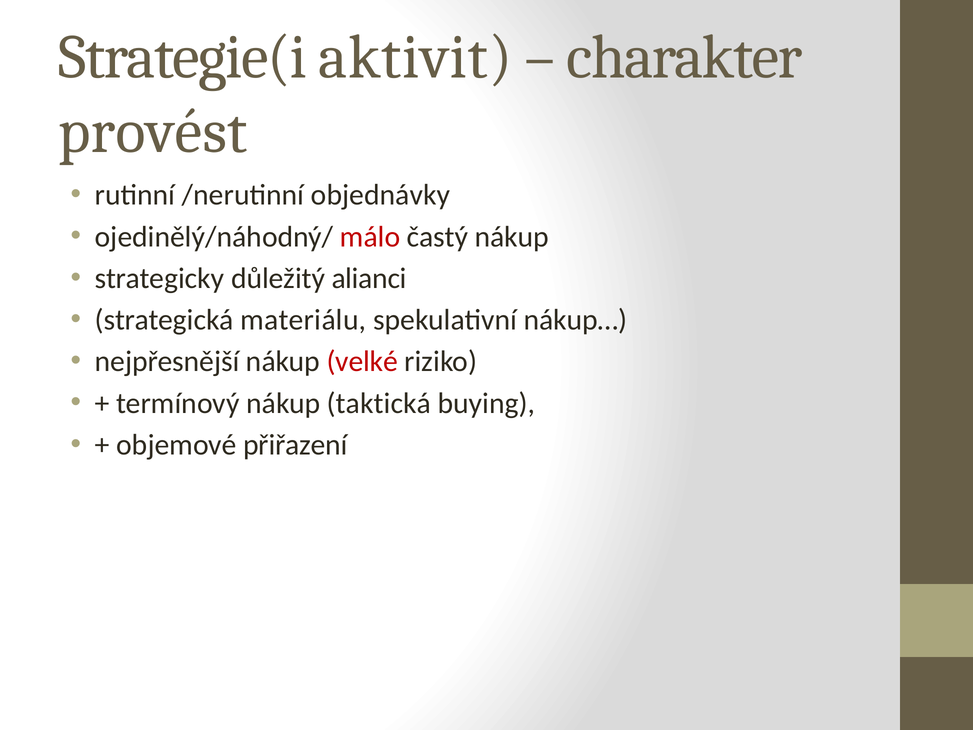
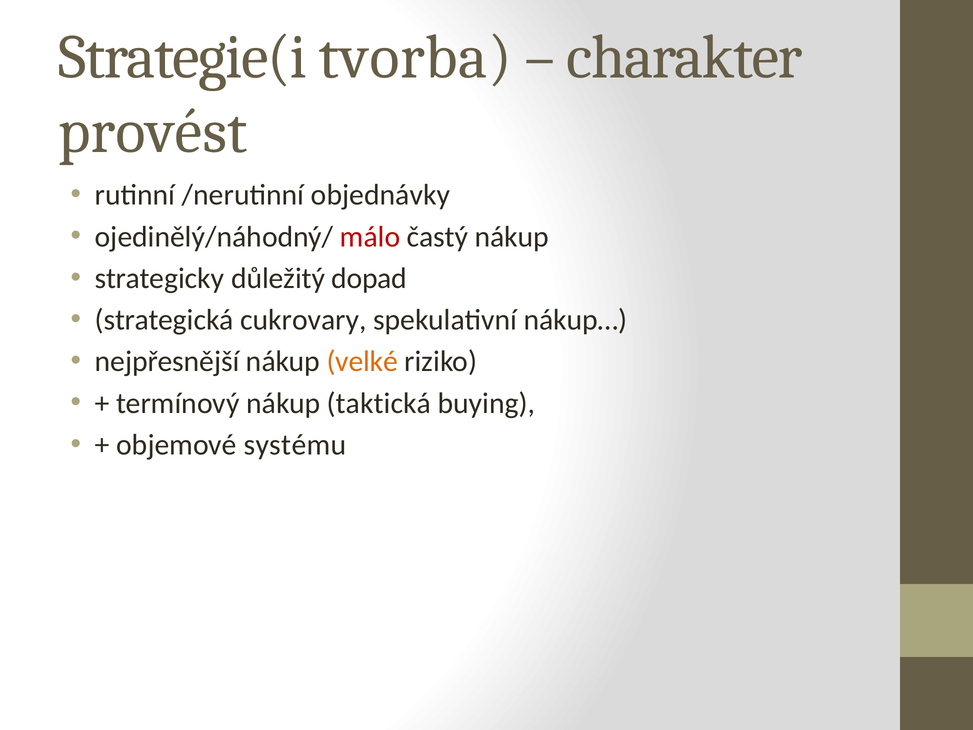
aktivit: aktivit -> tvorba (415, 57)
alianci: alianci -> dopad (369, 278)
materiálu: materiálu -> cukrovary (303, 320)
velké colour: red -> orange (362, 361)
přiřazení: přiřazení -> systému (295, 445)
